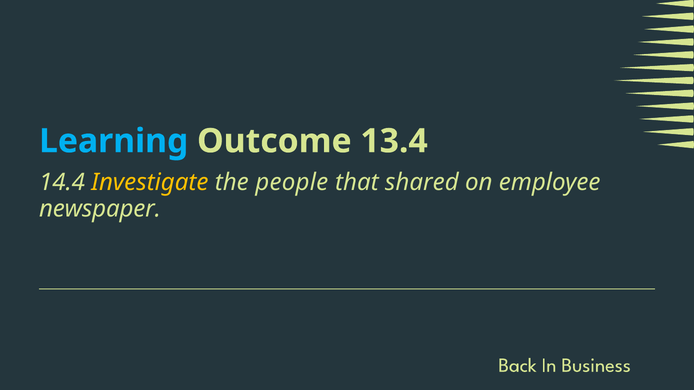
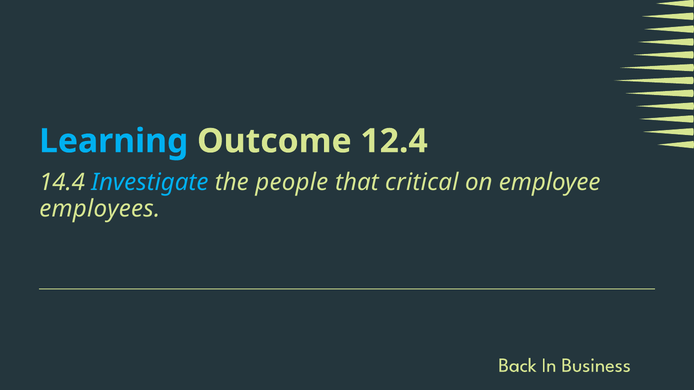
13.4: 13.4 -> 12.4 (394, 141)
Investigate colour: yellow -> light blue (150, 183)
shared: shared -> critical (422, 183)
newspaper: newspaper -> employees (100, 209)
